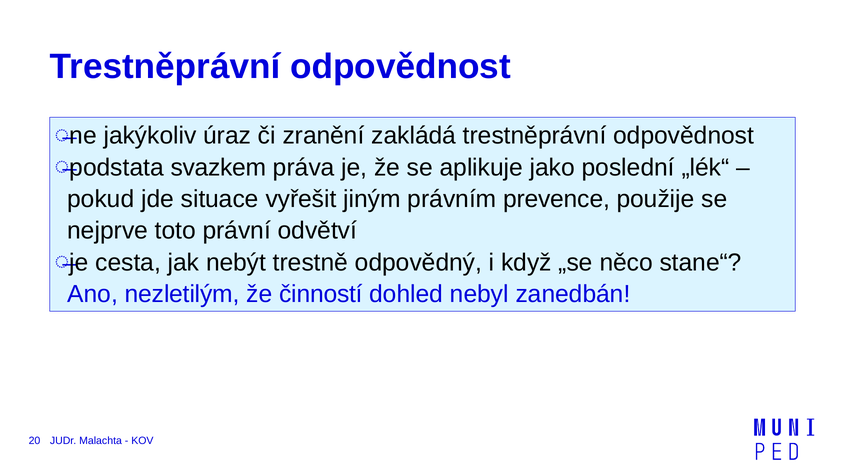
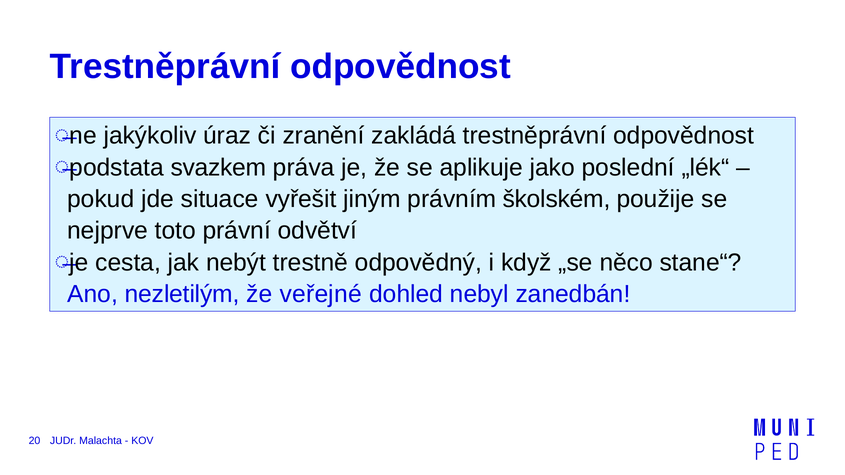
prevence: prevence -> školském (557, 199)
činností: činností -> veřejné (321, 294)
